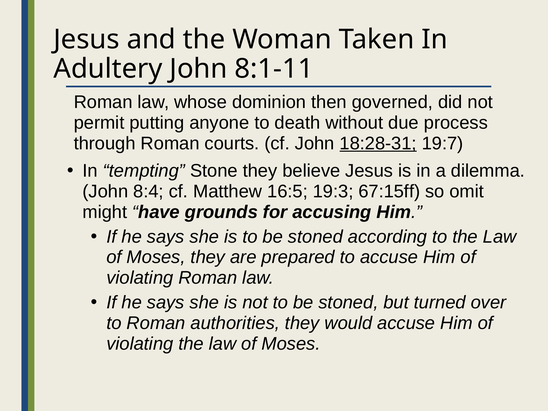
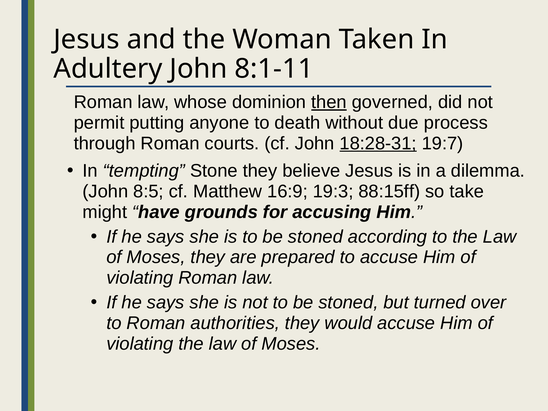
then underline: none -> present (329, 102)
8:4: 8:4 -> 8:5 (148, 191)
16:5: 16:5 -> 16:9 (287, 191)
67:15ff: 67:15ff -> 88:15ff (389, 191)
omit: omit -> take (467, 191)
